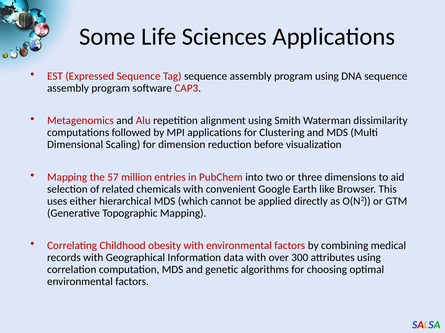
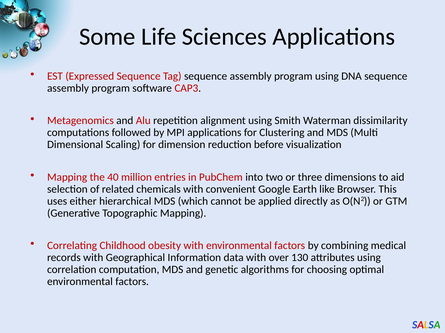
57: 57 -> 40 (113, 177)
300: 300 -> 130 (300, 258)
